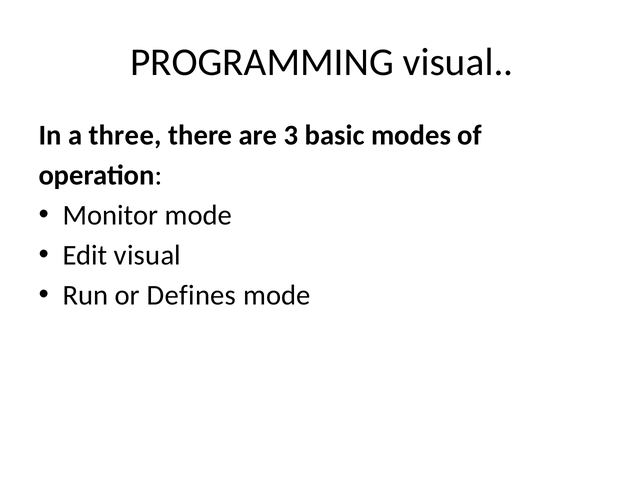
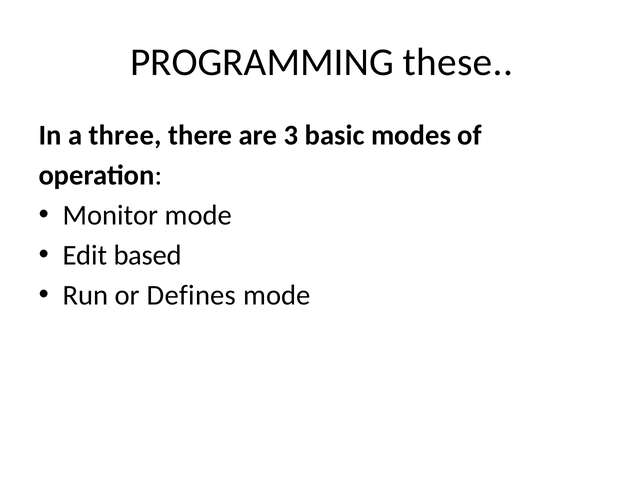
PROGRAMMING visual: visual -> these (458, 62)
Edit visual: visual -> based (148, 255)
